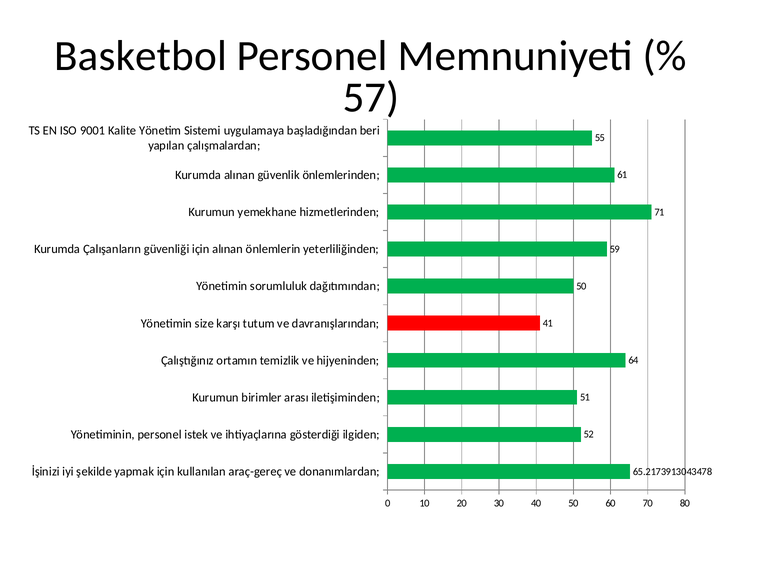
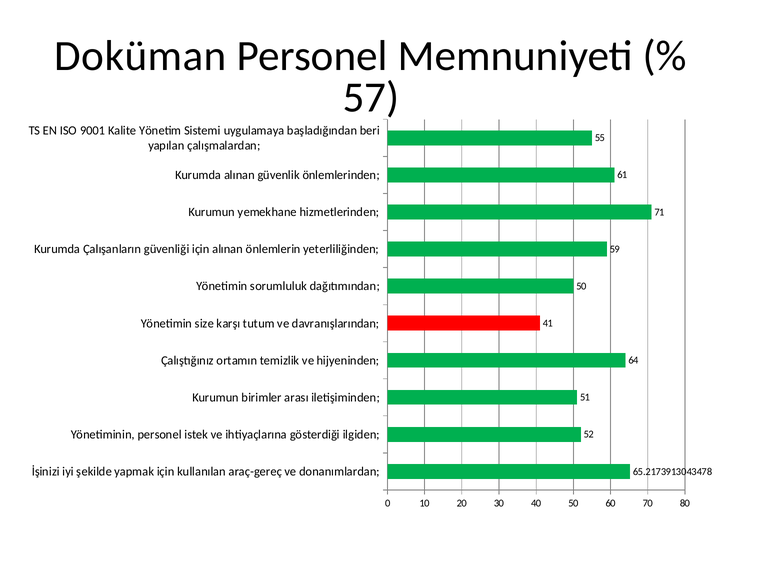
Basketbol: Basketbol -> Doküman (140, 56)
